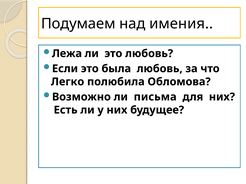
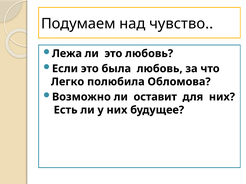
имения: имения -> чувство (181, 24)
письма: письма -> оставит (155, 97)
